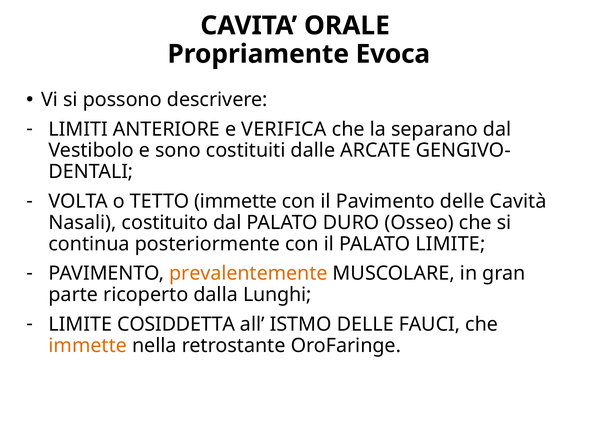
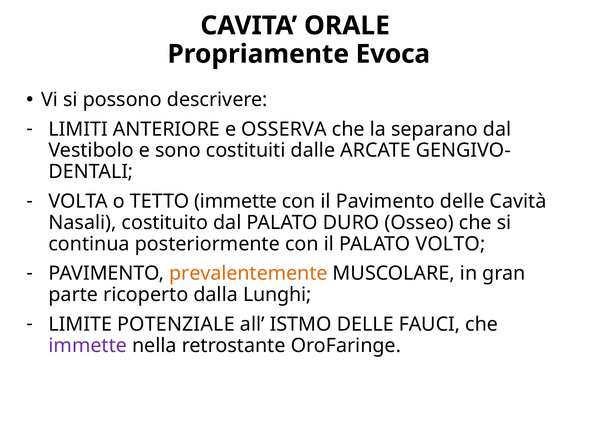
VERIFICA: VERIFICA -> OSSERVA (284, 129)
PALATO LIMITE: LIMITE -> VOLTO (450, 244)
COSIDDETTA: COSIDDETTA -> POTENZIALE (176, 324)
immette colour: orange -> purple (88, 346)
